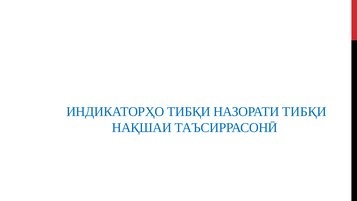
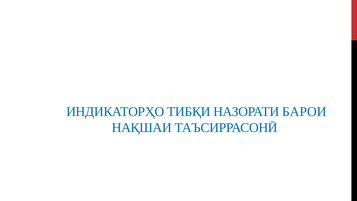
НАЗОРАТИ ТИБҚИ: ТИБҚИ -> БАРОИ (304, 112)
